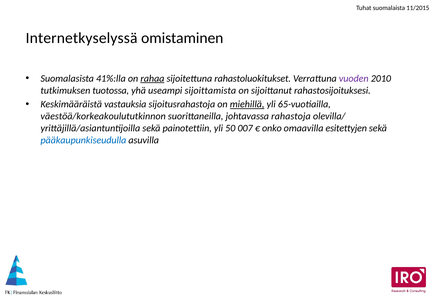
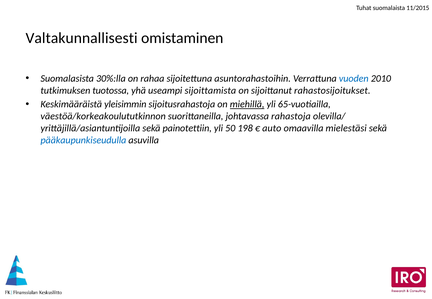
Internetkyselyssä: Internetkyselyssä -> Valtakunnallisesti (82, 38)
41%:lla: 41%:lla -> 30%:lla (111, 78)
rahaa underline: present -> none (152, 78)
rahastoluokitukset: rahastoluokitukset -> asuntorahastoihin (253, 78)
vuoden colour: purple -> blue (354, 78)
rahastosijoituksesi: rahastosijoituksesi -> rahastosijoitukset (332, 90)
vastauksia: vastauksia -> yleisimmin (125, 104)
007: 007 -> 198 (245, 128)
onko: onko -> auto (272, 128)
esitettyjen: esitettyjen -> mielestäsi (346, 128)
